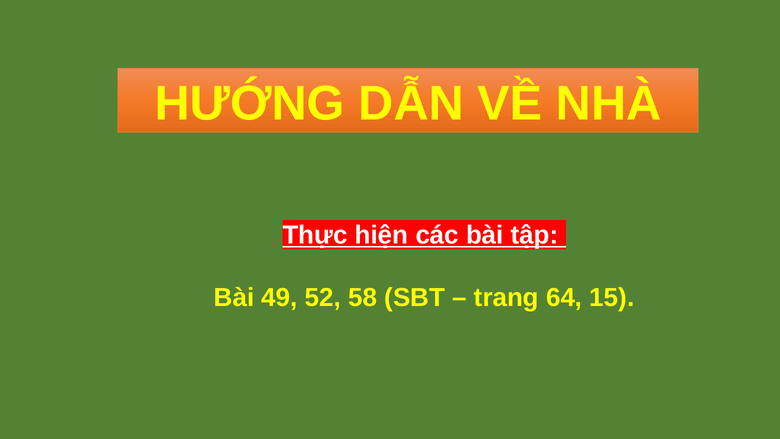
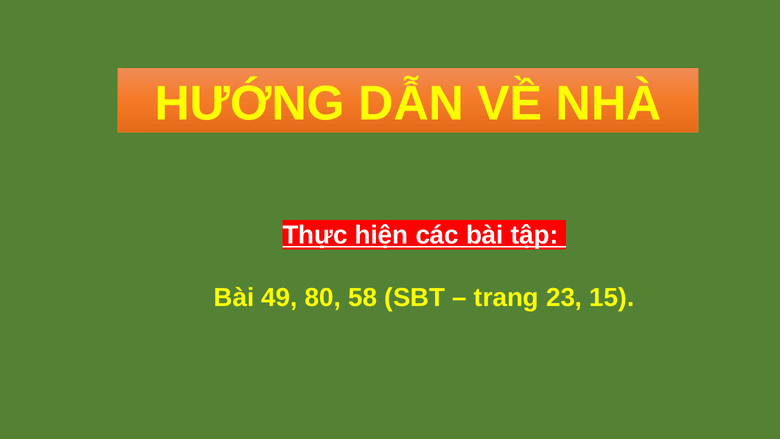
52: 52 -> 80 (323, 297)
64: 64 -> 23 (564, 297)
